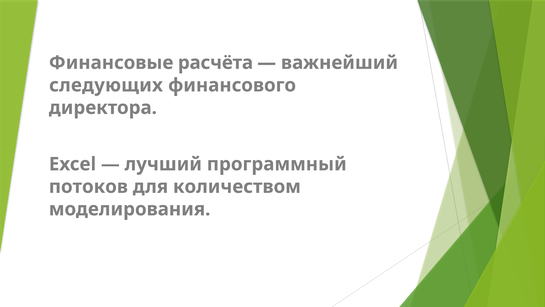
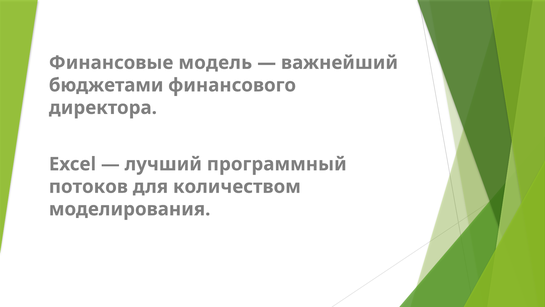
расчёта: расчёта -> модель (215, 63)
следующих: следующих -> бюджетами (106, 85)
